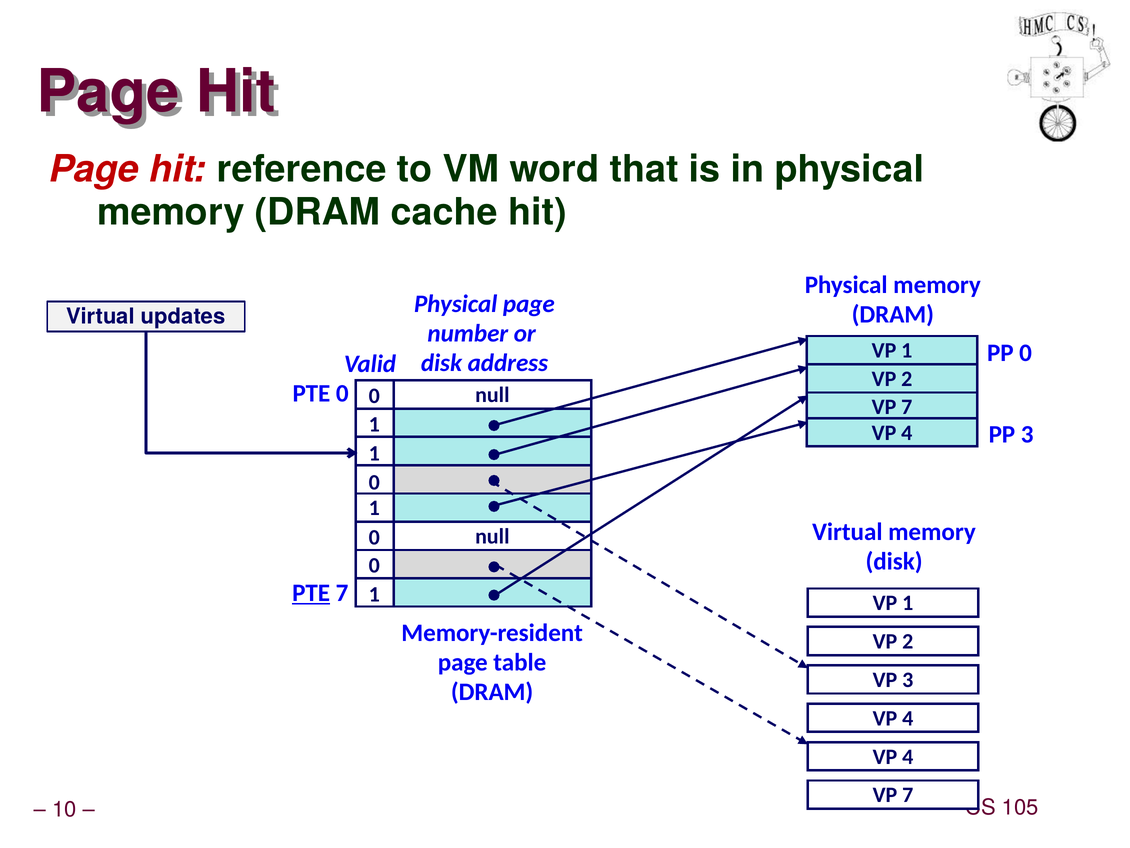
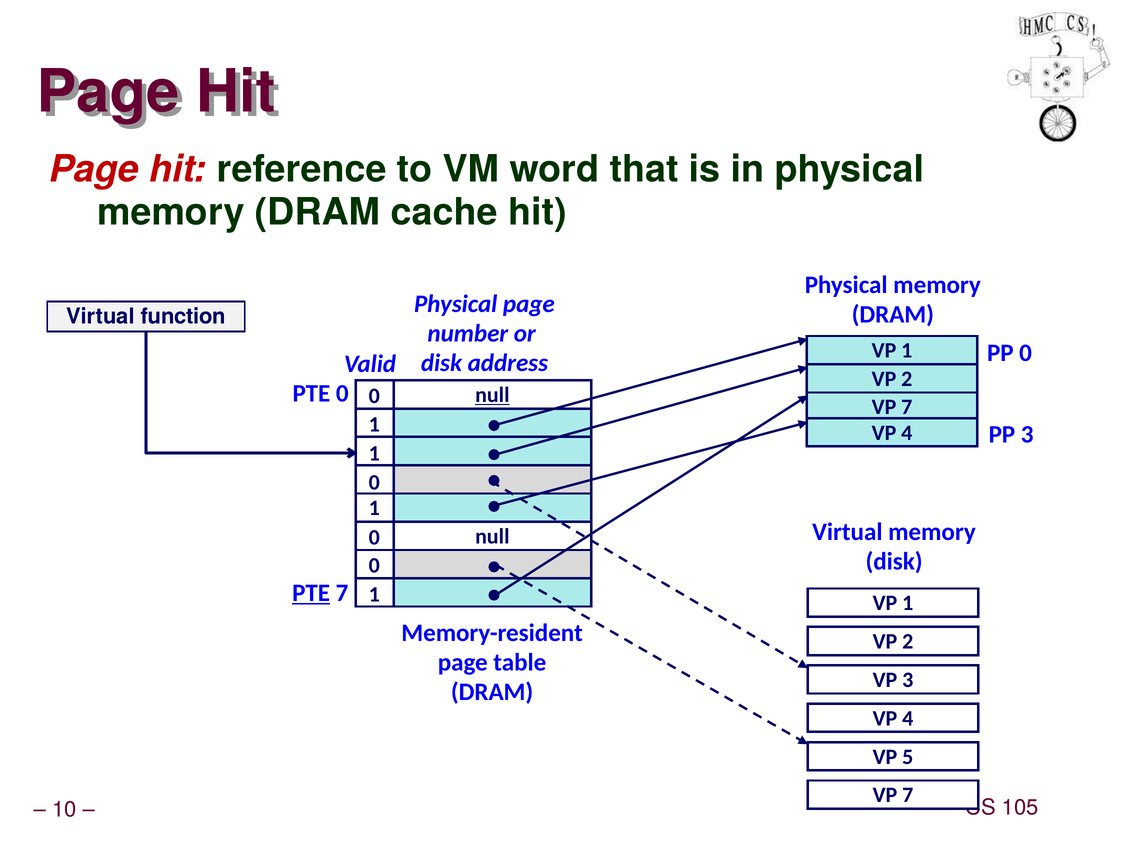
updates: updates -> function (183, 316)
null underline: none -> present (492, 395)
4: 4 -> 5 (908, 756)
